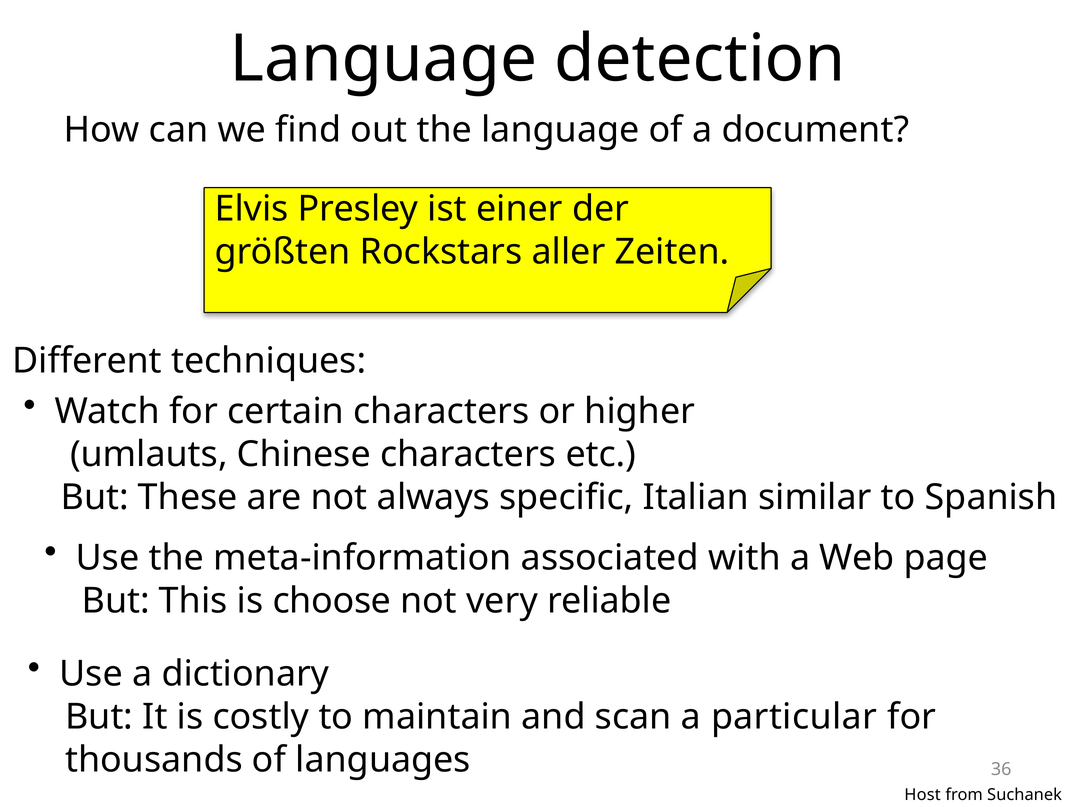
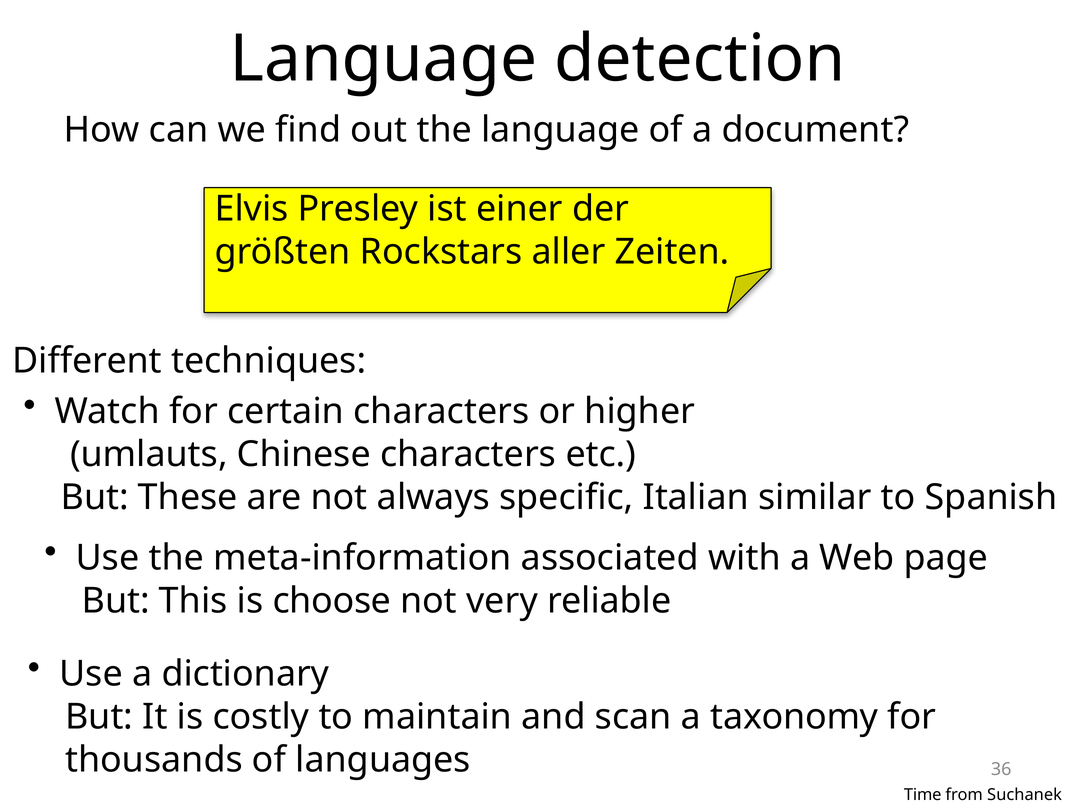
particular: particular -> taxonomy (794, 717)
Host: Host -> Time (923, 795)
